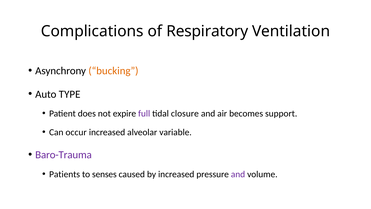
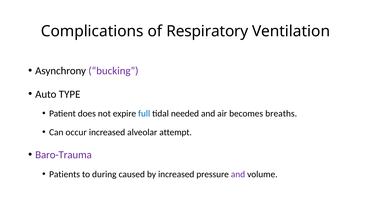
bucking colour: orange -> purple (113, 71)
full colour: purple -> blue (144, 113)
closure: closure -> needed (185, 113)
support: support -> breaths (281, 113)
variable: variable -> attempt (176, 132)
senses: senses -> during (104, 174)
